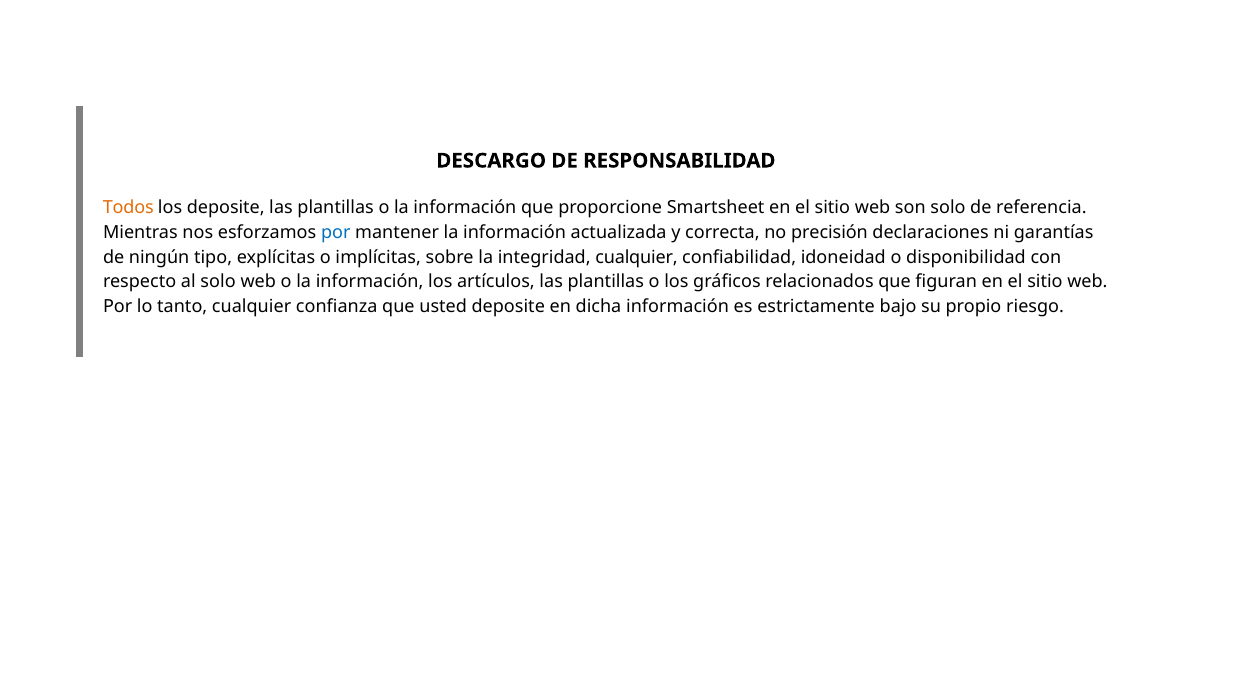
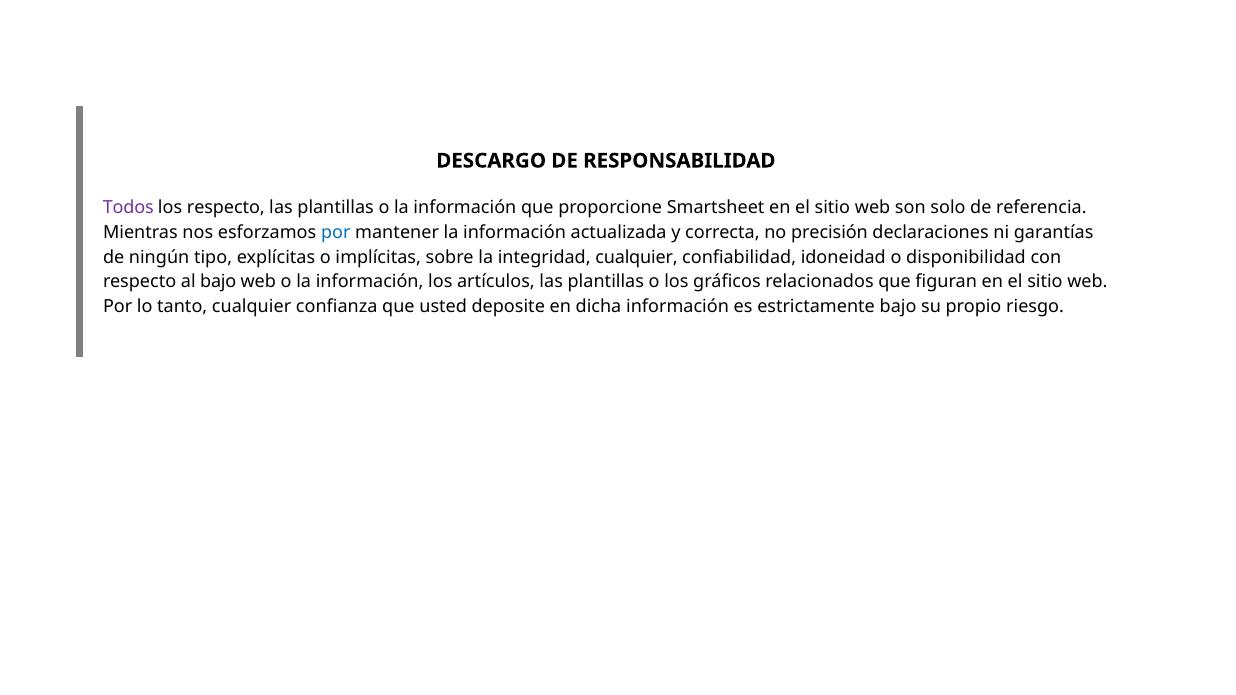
Todos colour: orange -> purple (128, 208)
los deposite: deposite -> respecto (226, 208)
al solo: solo -> bajo (218, 282)
